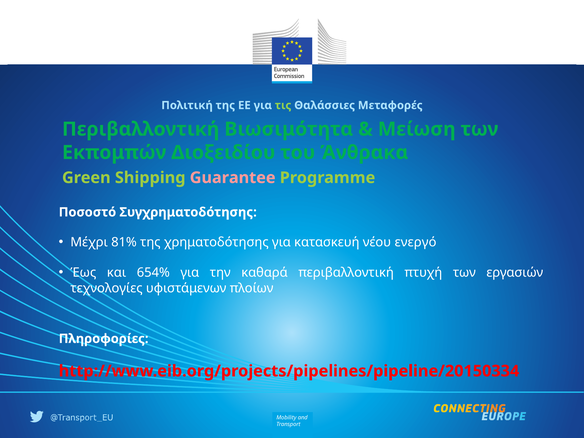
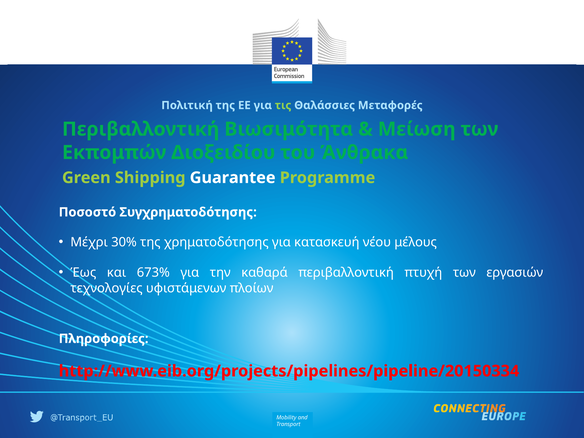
Guarantee colour: pink -> white (233, 178)
81%: 81% -> 30% (124, 242)
ενεργό: ενεργό -> μέλους (416, 242)
654%: 654% -> 673% (153, 273)
